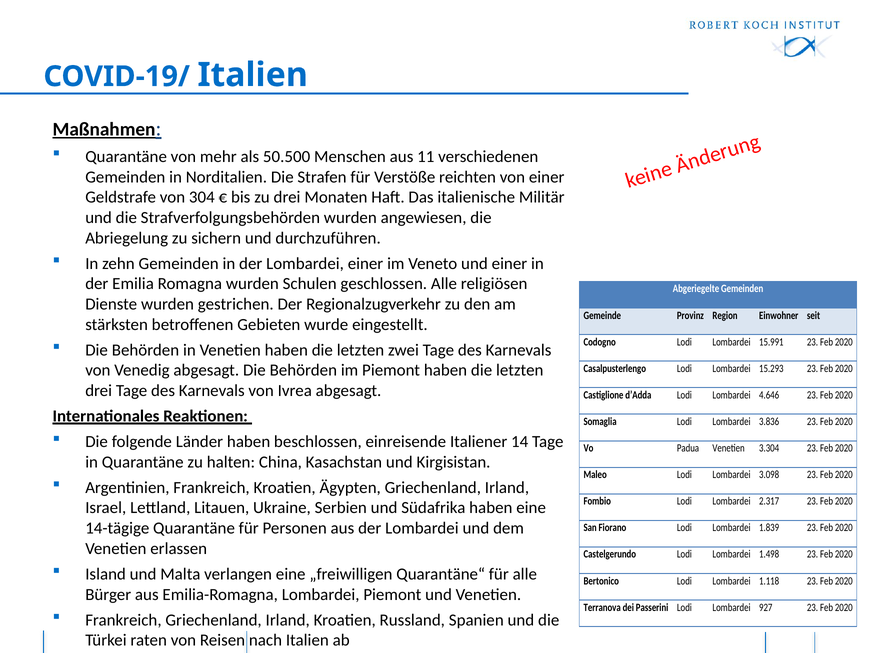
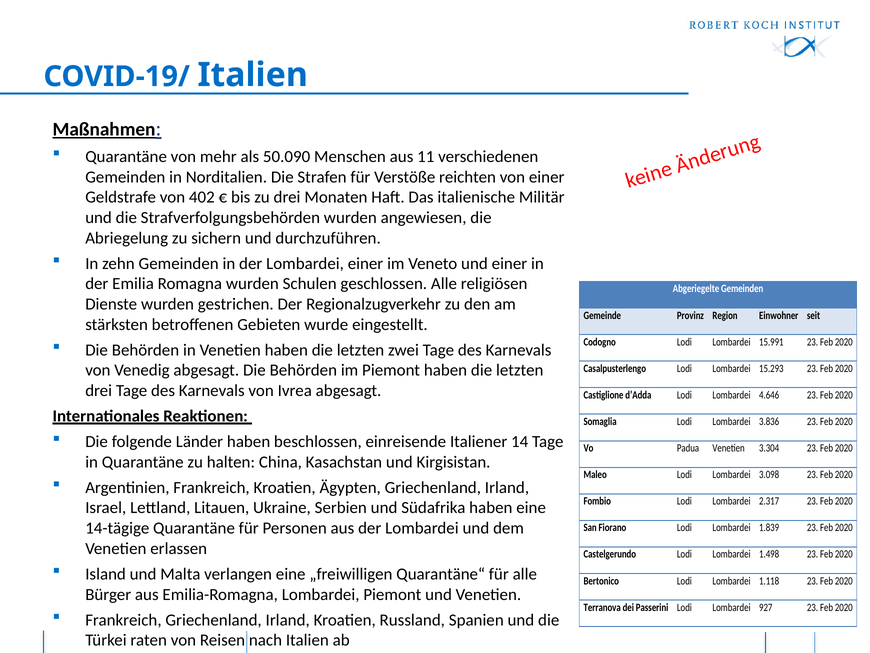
50.500: 50.500 -> 50.090 (287, 156)
304: 304 -> 402 (202, 197)
